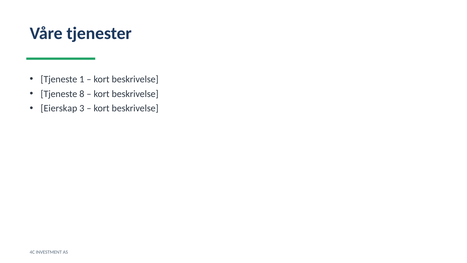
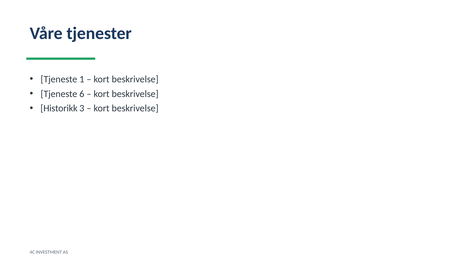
8: 8 -> 6 (82, 94)
Eierskap: Eierskap -> Historikk (59, 108)
